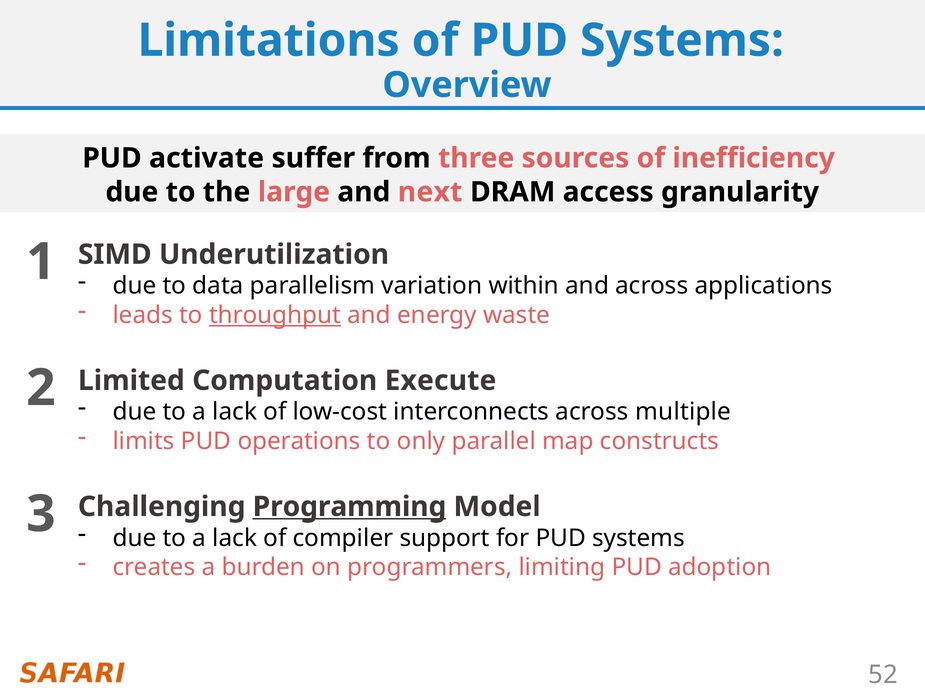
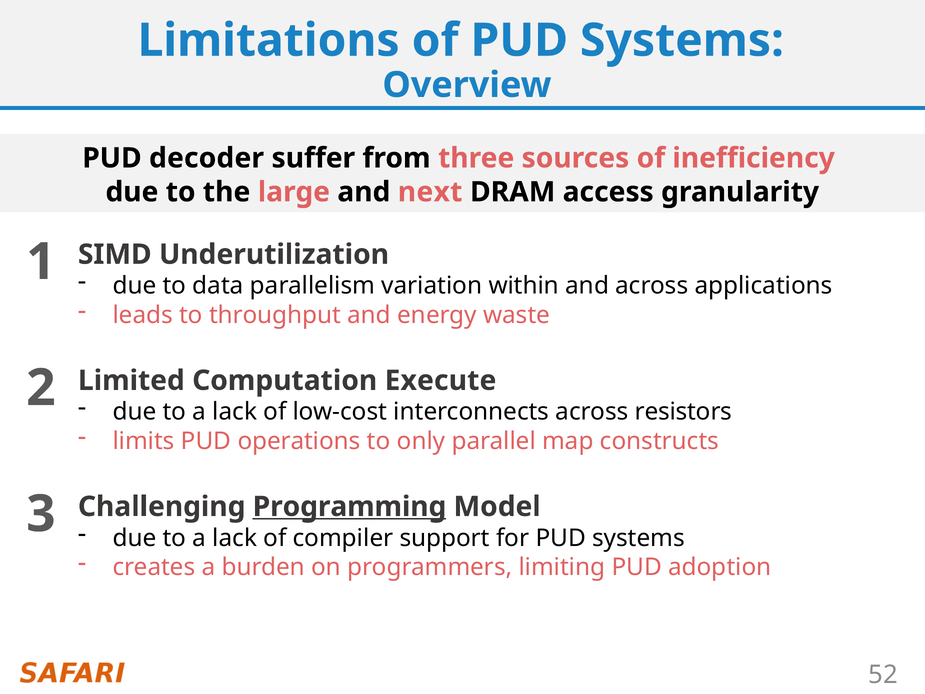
activate: activate -> decoder (207, 158)
throughput underline: present -> none (275, 315)
multiple: multiple -> resistors (683, 412)
